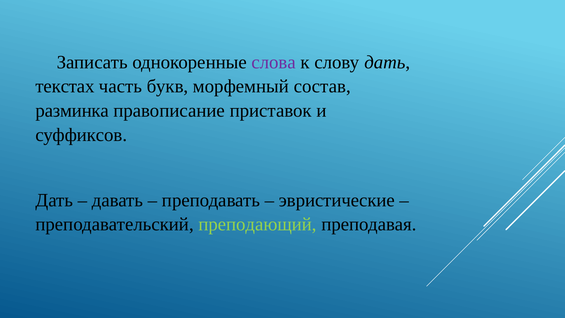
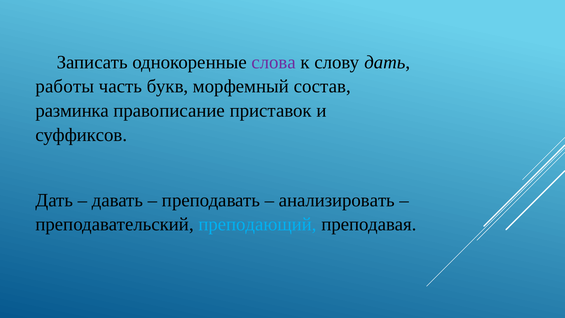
текстах: текстах -> работы (65, 86)
эвристические: эвристические -> анализировать (337, 200)
преподающий colour: light green -> light blue (258, 224)
